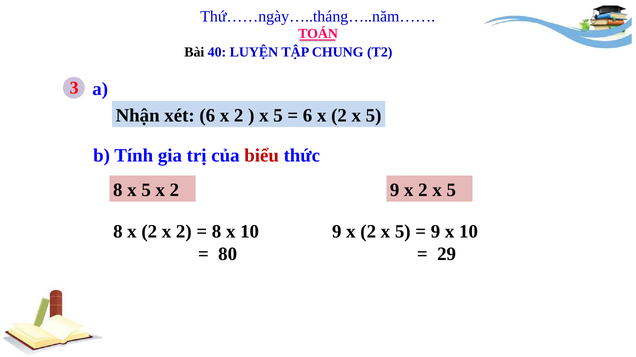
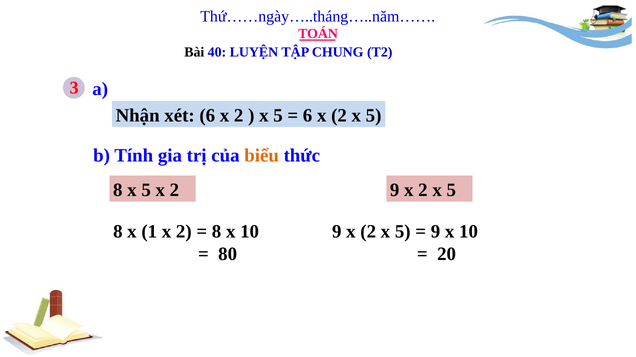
biểu colour: red -> orange (262, 156)
8 x 2: 2 -> 1 (149, 232)
29: 29 -> 20 (447, 254)
